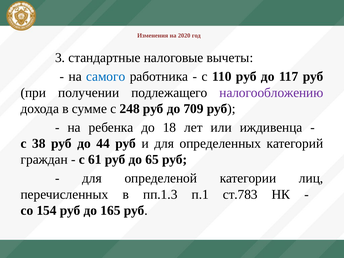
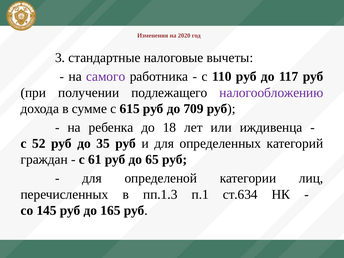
самого colour: blue -> purple (106, 77)
248: 248 -> 615 (130, 109)
38: 38 -> 52 (39, 143)
44: 44 -> 35 (103, 143)
ст.783: ст.783 -> ст.634 (240, 194)
154: 154 -> 145 (47, 210)
